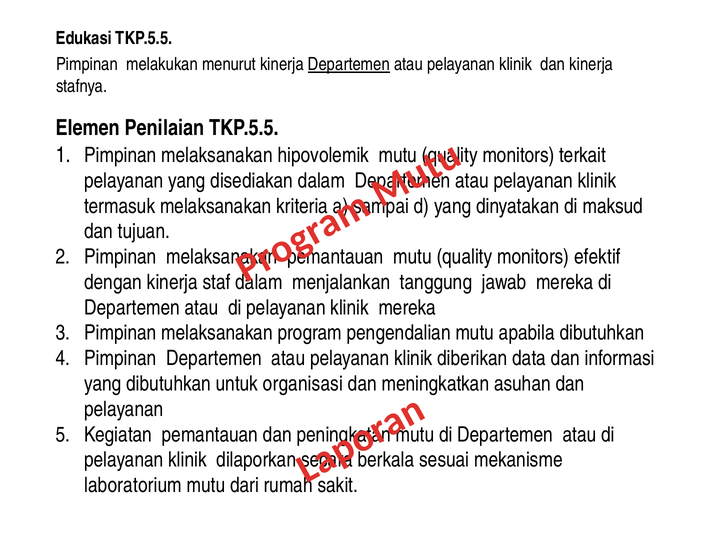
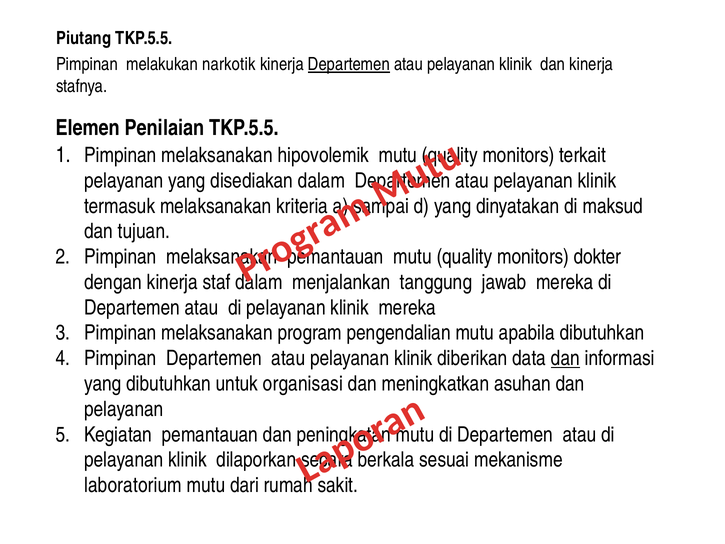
Edukasi: Edukasi -> Piutang (84, 38)
menurut: menurut -> narkotik (229, 64)
efektif: efektif -> dokter (598, 257)
dan underline: none -> present (565, 358)
